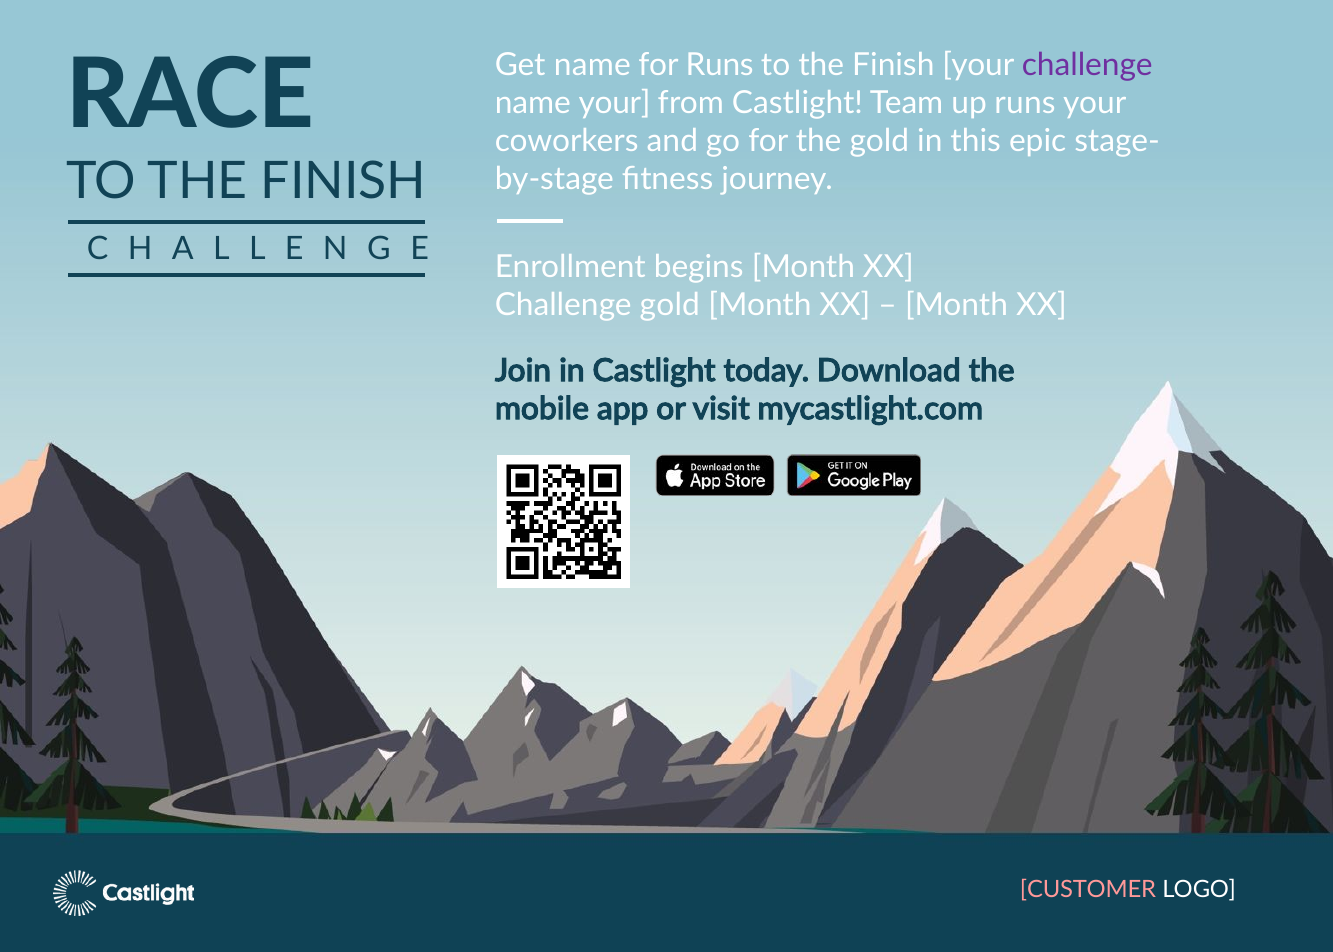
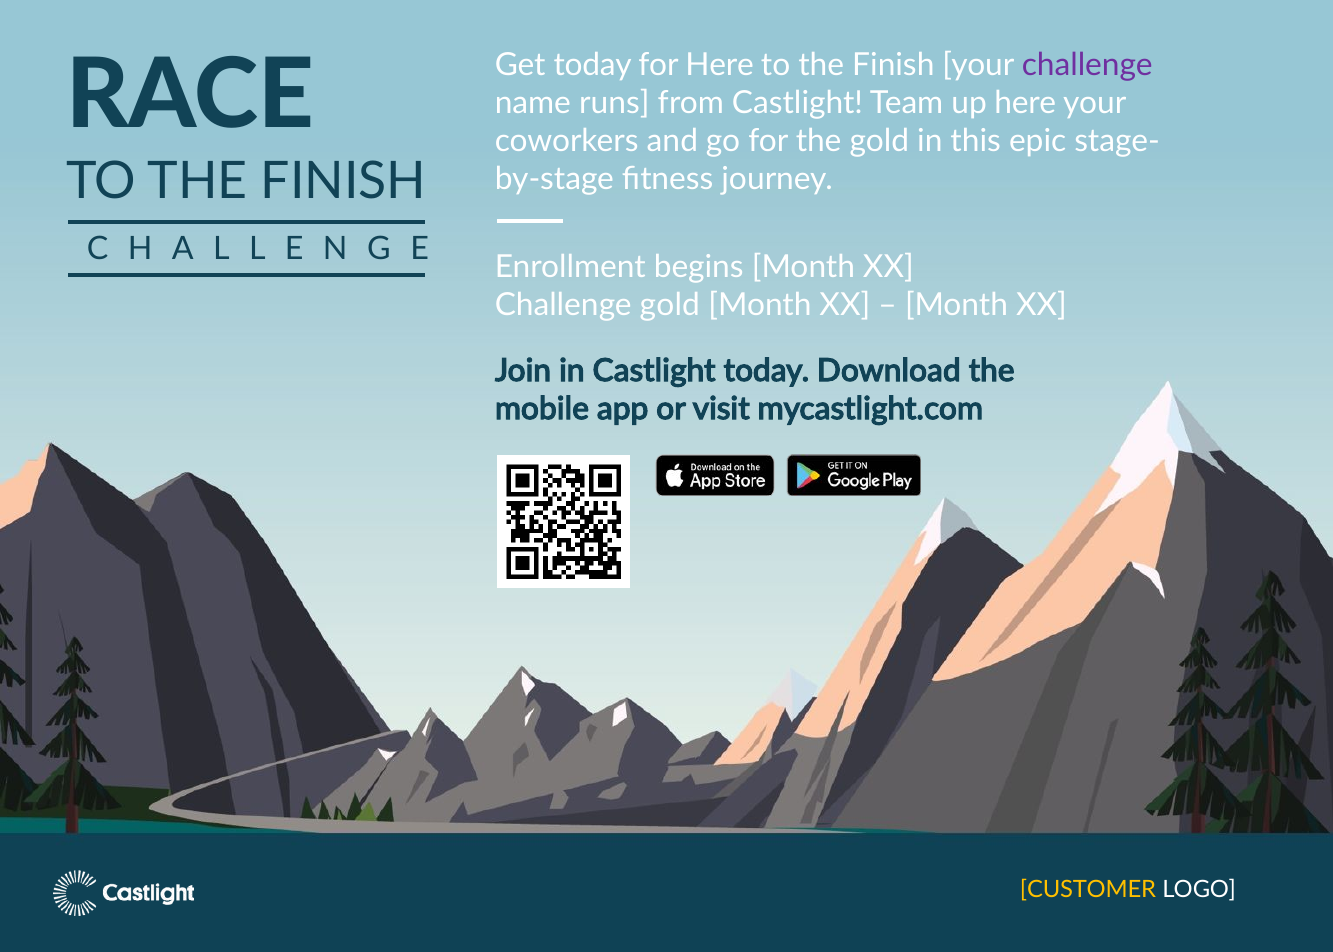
Get name: name -> today (593, 65)
for Runs: Runs -> Here (720, 65)
name your: your -> runs (614, 103)
up runs: runs -> here (1025, 103)
CUSTOMER colour: pink -> yellow (1088, 890)
